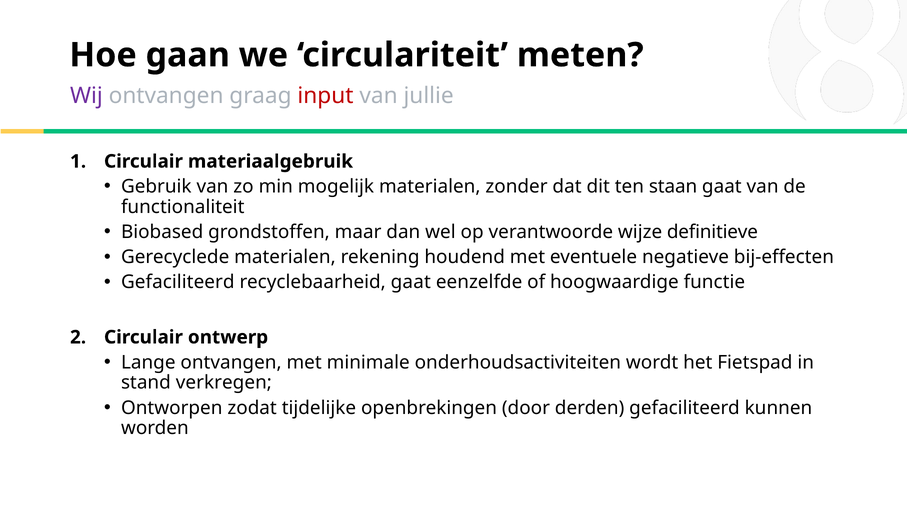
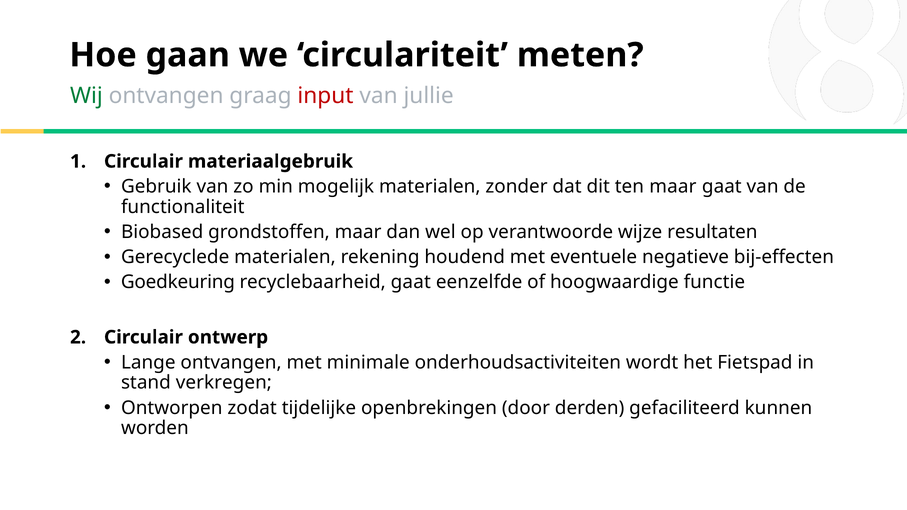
Wij colour: purple -> green (86, 96)
ten staan: staan -> maar (673, 187)
definitieve: definitieve -> resultaten (712, 232)
Gefaciliteerd: Gefaciliteerd -> Goedkeuring (178, 282)
